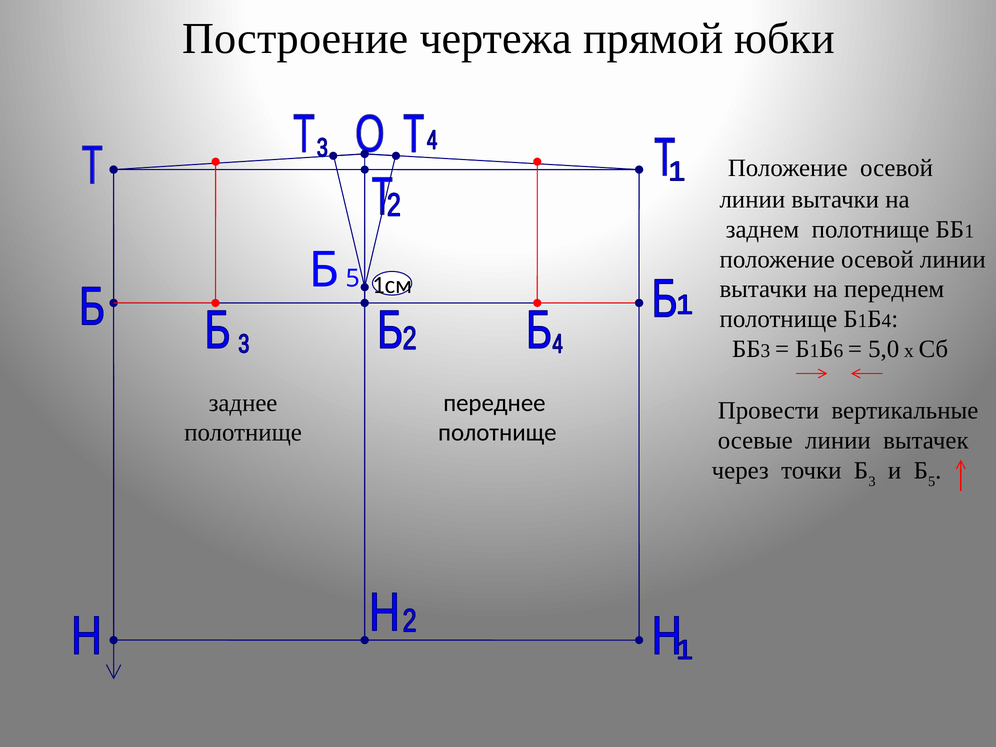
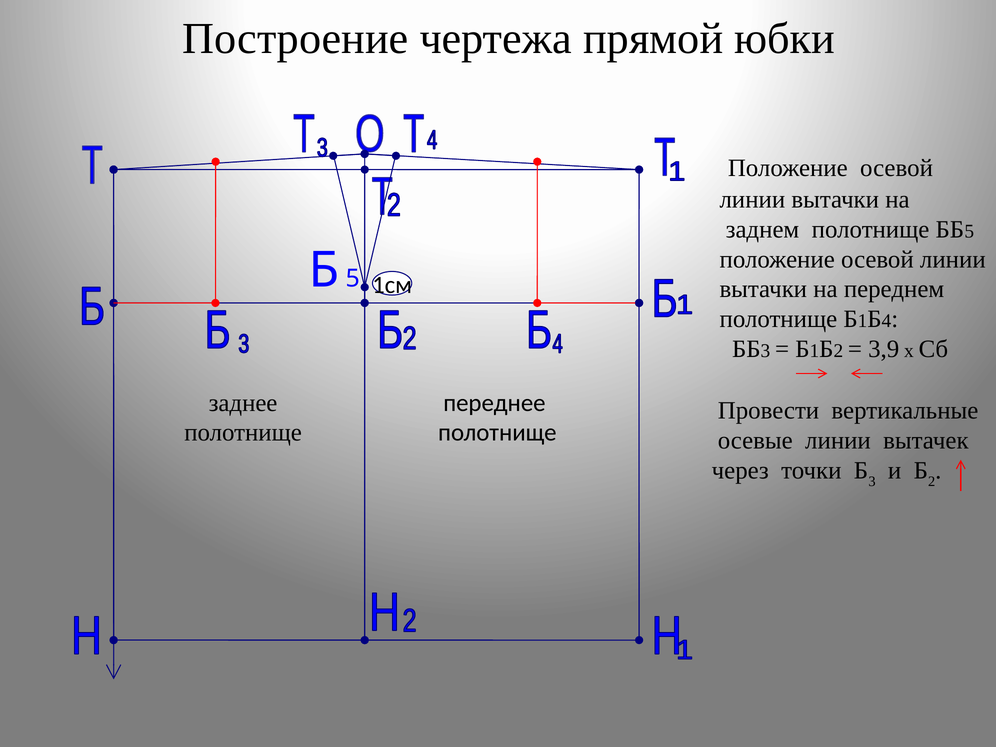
1: 1 -> 5 (969, 231)
1 Б 6: 6 -> 2 (838, 351)
5,0: 5,0 -> 3,9 (884, 349)
и Б 5: 5 -> 2 (932, 481)
